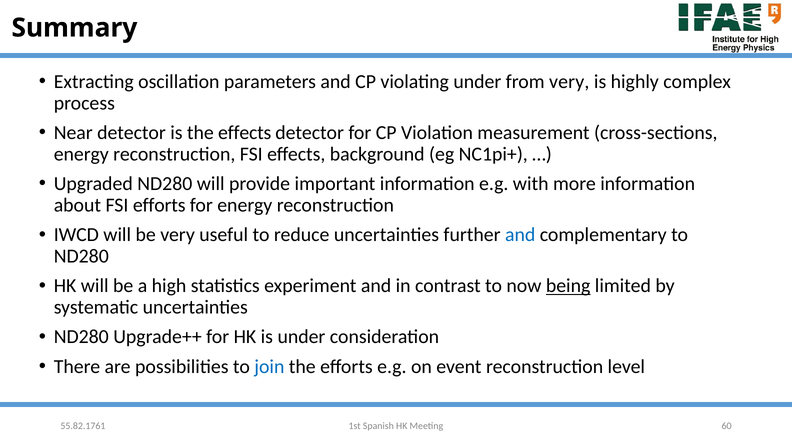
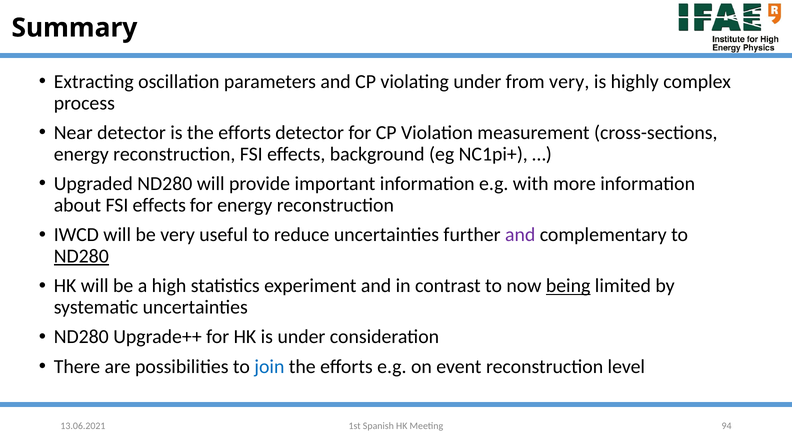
is the effects: effects -> efforts (245, 133)
about FSI efforts: efforts -> effects (159, 205)
and colour: blue -> purple (520, 235)
ND280 underline: none -> present (81, 256)
60: 60 -> 94 (727, 425)
55.82.1761: 55.82.1761 -> 13.06.2021 (83, 425)
